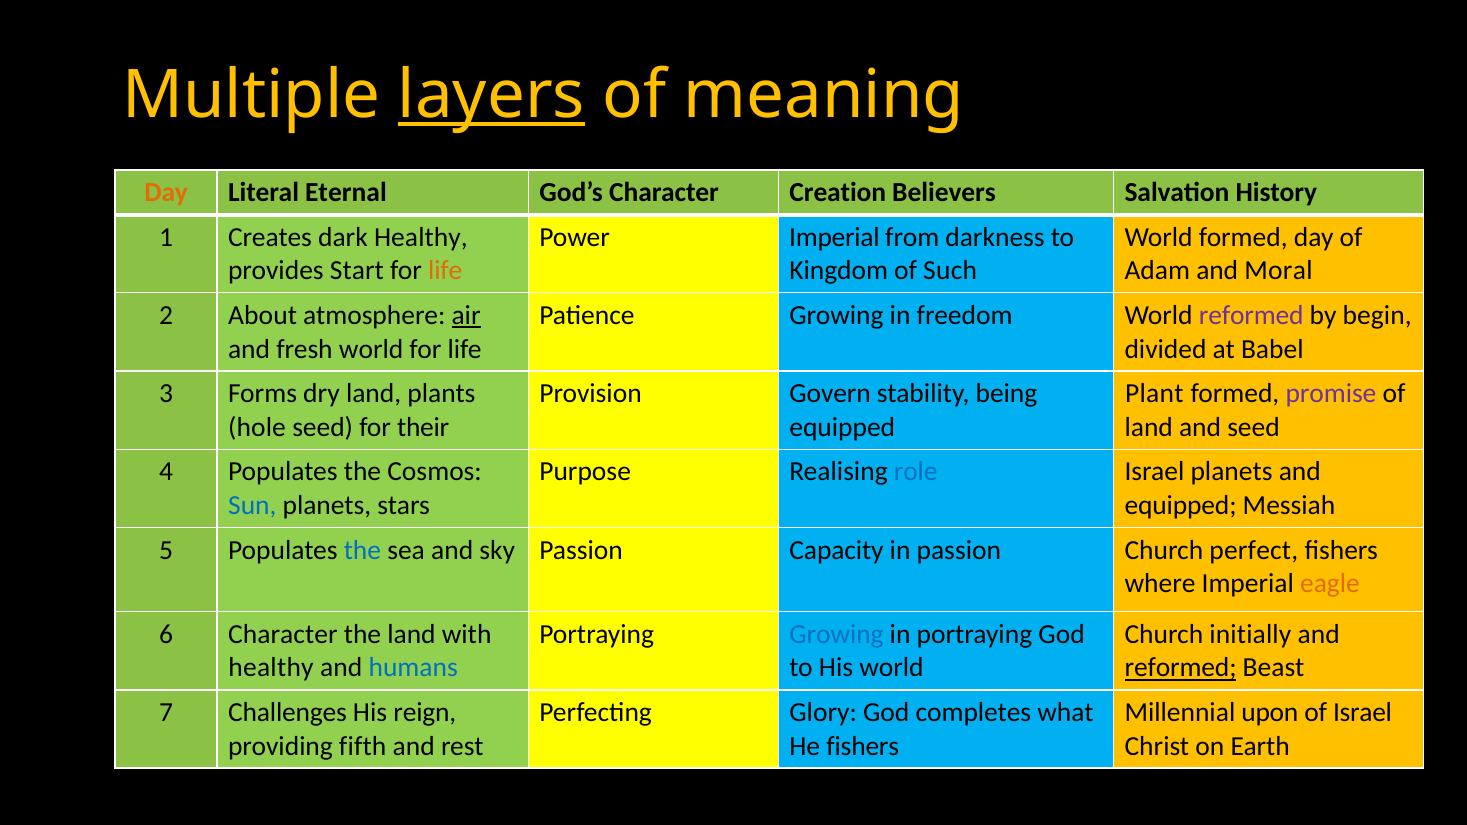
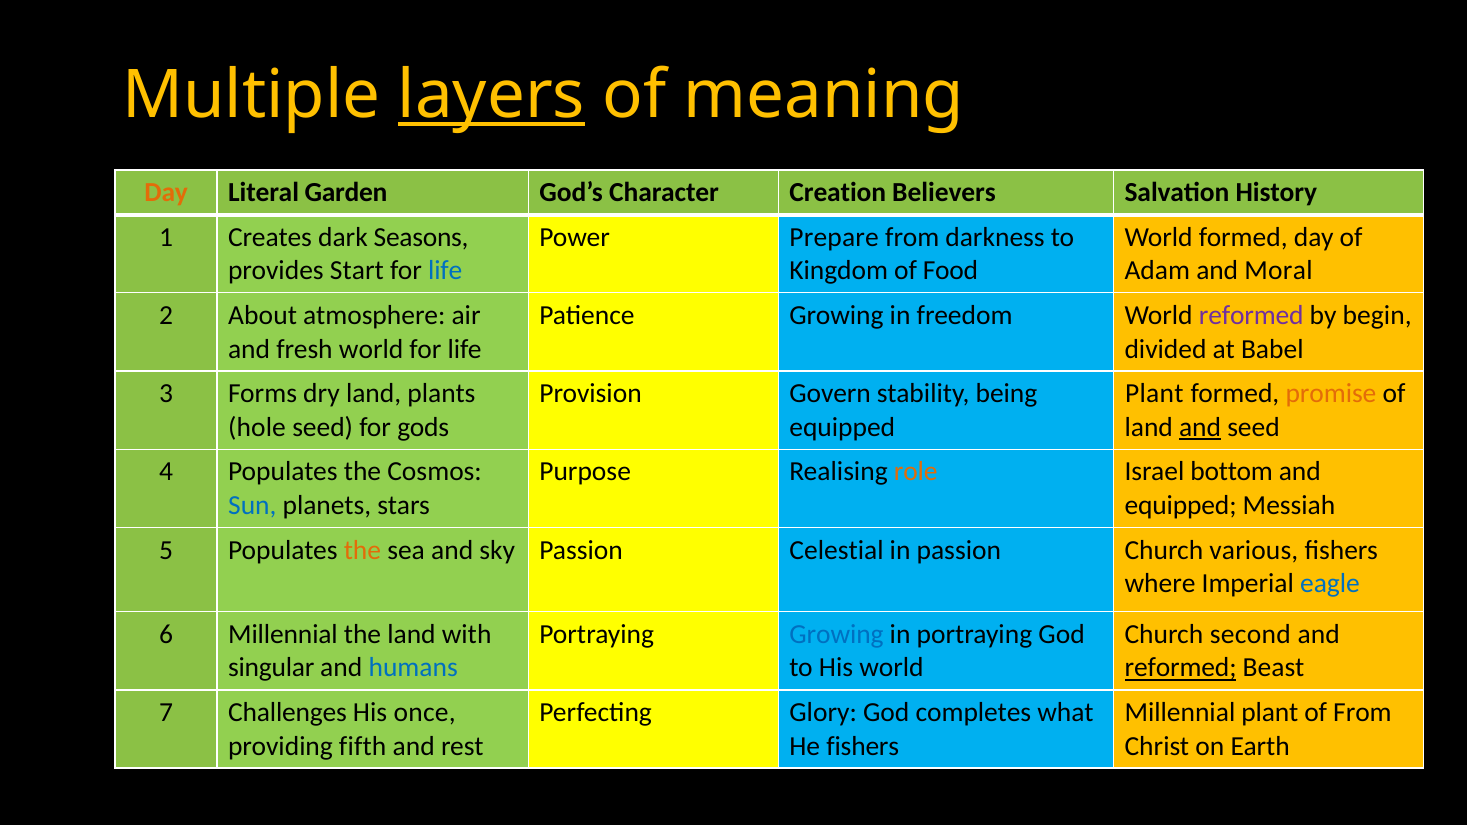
Eternal: Eternal -> Garden (346, 193)
dark Healthy: Healthy -> Seasons (421, 237)
Power Imperial: Imperial -> Prepare (834, 237)
life colour: orange -> blue (445, 271)
Such: Such -> Food (950, 271)
air underline: present -> none (466, 315)
promise colour: purple -> orange (1331, 394)
their: their -> gods (423, 427)
and underline: none -> present (1200, 427)
role colour: blue -> orange (916, 472)
Israel planets: planets -> bottom (1232, 472)
the colour: blue -> orange (362, 550)
Capacity: Capacity -> Celestial (836, 550)
perfect: perfect -> various (1254, 550)
eagle colour: orange -> blue (1330, 584)
6 Character: Character -> Millennial (283, 634)
initially: initially -> second (1250, 634)
healthy: healthy -> singular (271, 668)
reign: reign -> once (425, 713)
Millennial upon: upon -> plant (1270, 713)
of Israel: Israel -> From (1362, 713)
